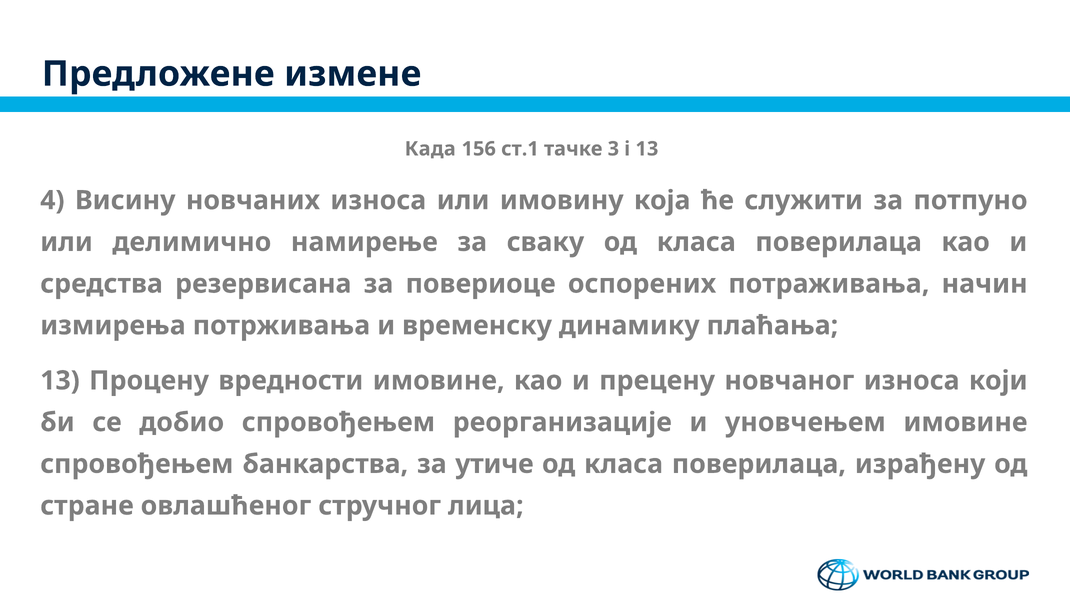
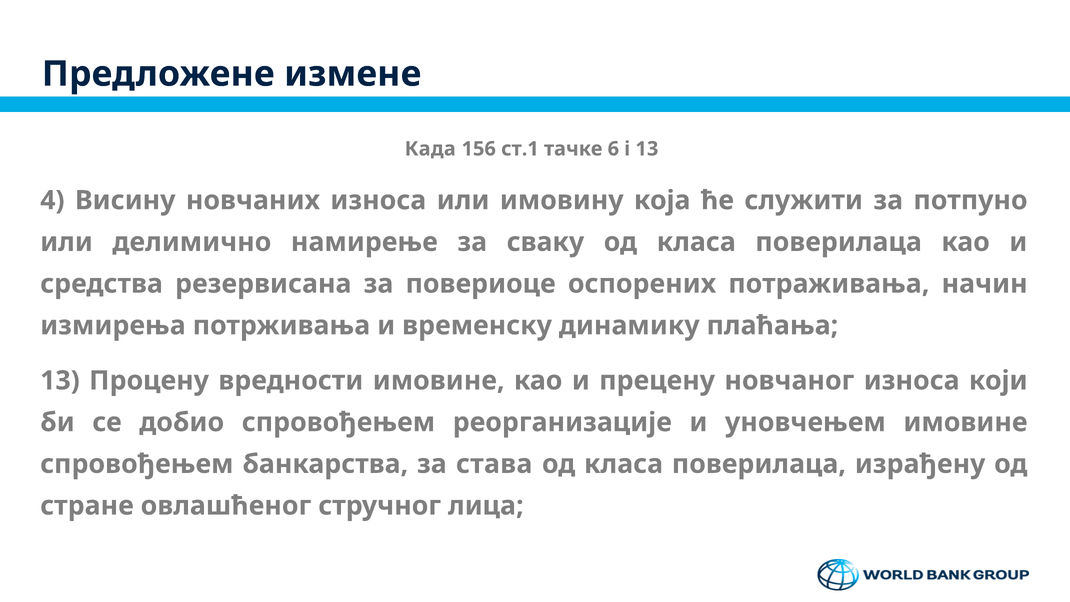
3: 3 -> 6 (613, 149)
утиче: утиче -> става (494, 464)
